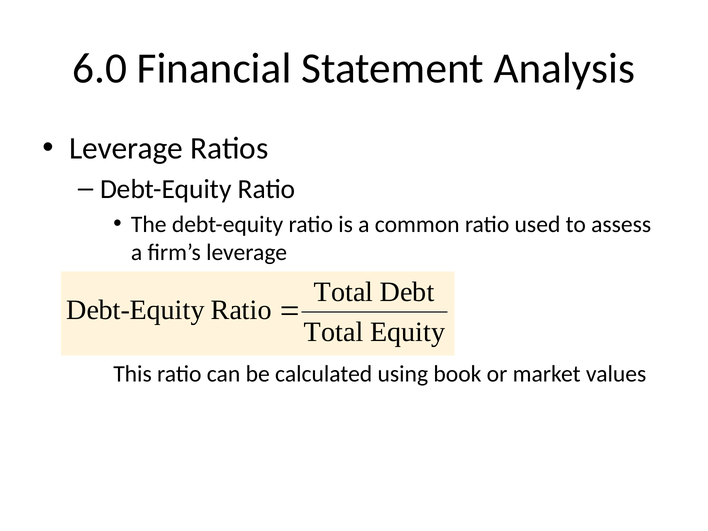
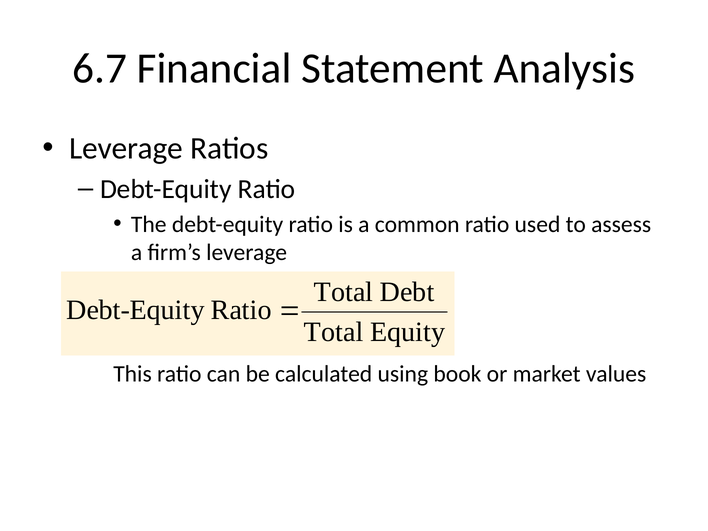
6.0: 6.0 -> 6.7 (100, 69)
